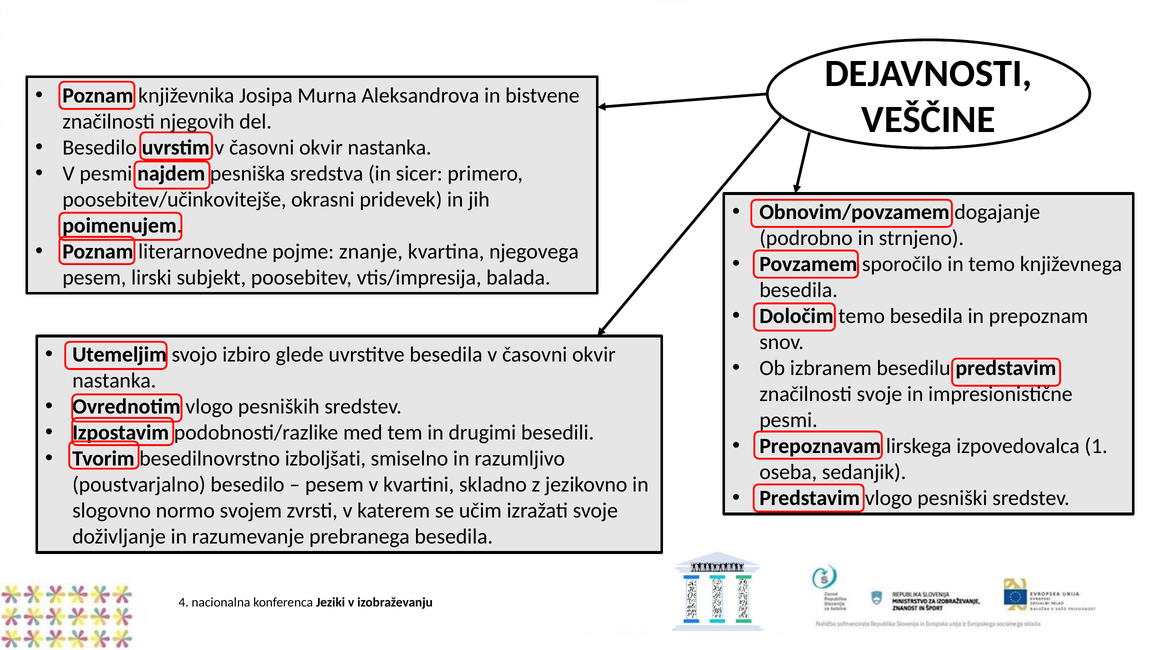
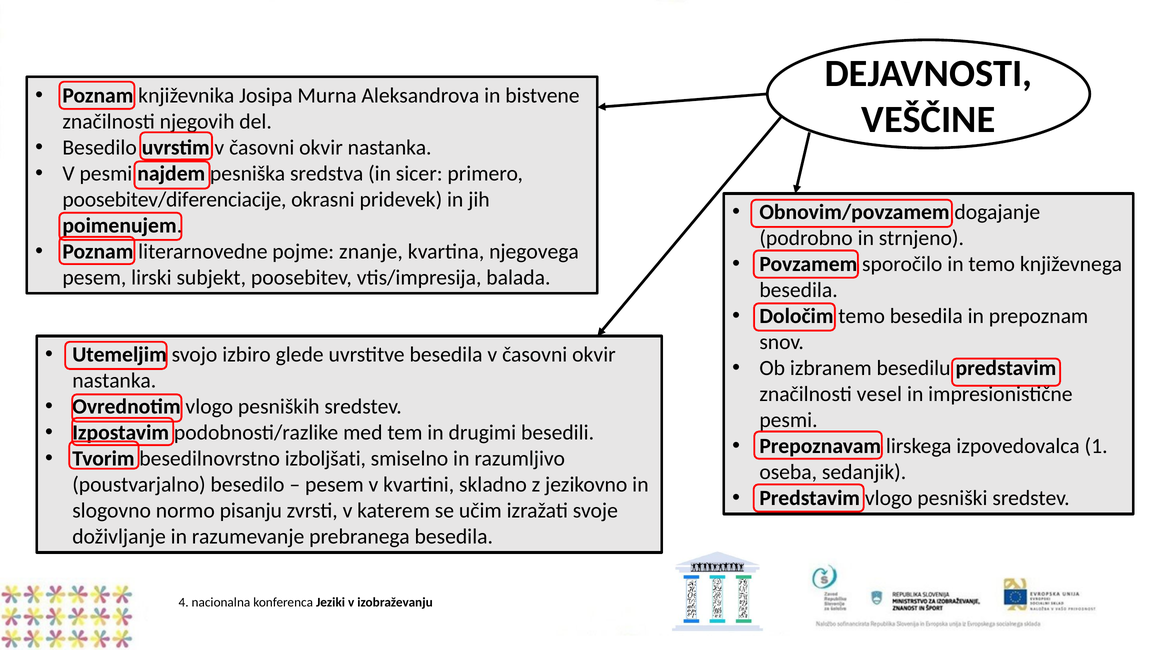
poosebitev/učinkovitejše: poosebitev/učinkovitejše -> poosebitev/diferenciacije (174, 199)
značilnosti svoje: svoje -> vesel (879, 394)
svojem: svojem -> pisanju (251, 511)
